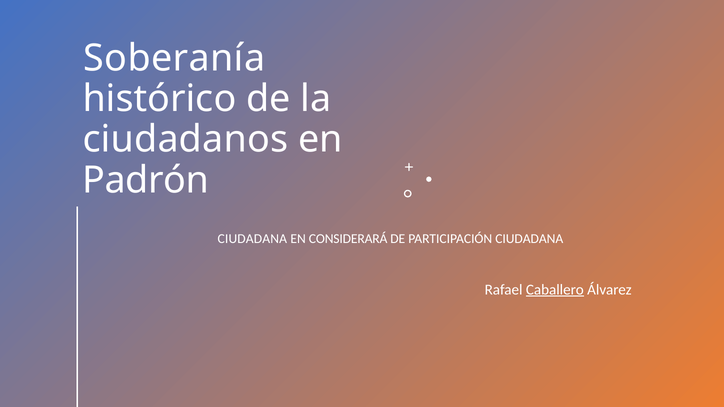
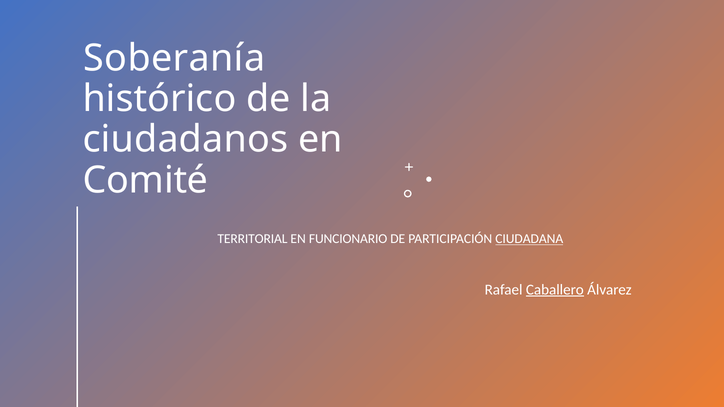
Padrón: Padrón -> Comité (145, 180)
CIUDADANA: CIUDADANA -> TERRITORIAL (252, 239)
CONSIDERARÁ: CONSIDERARÁ -> FUNCIONARIO (348, 239)
CIUDADANA underline: none -> present (529, 239)
